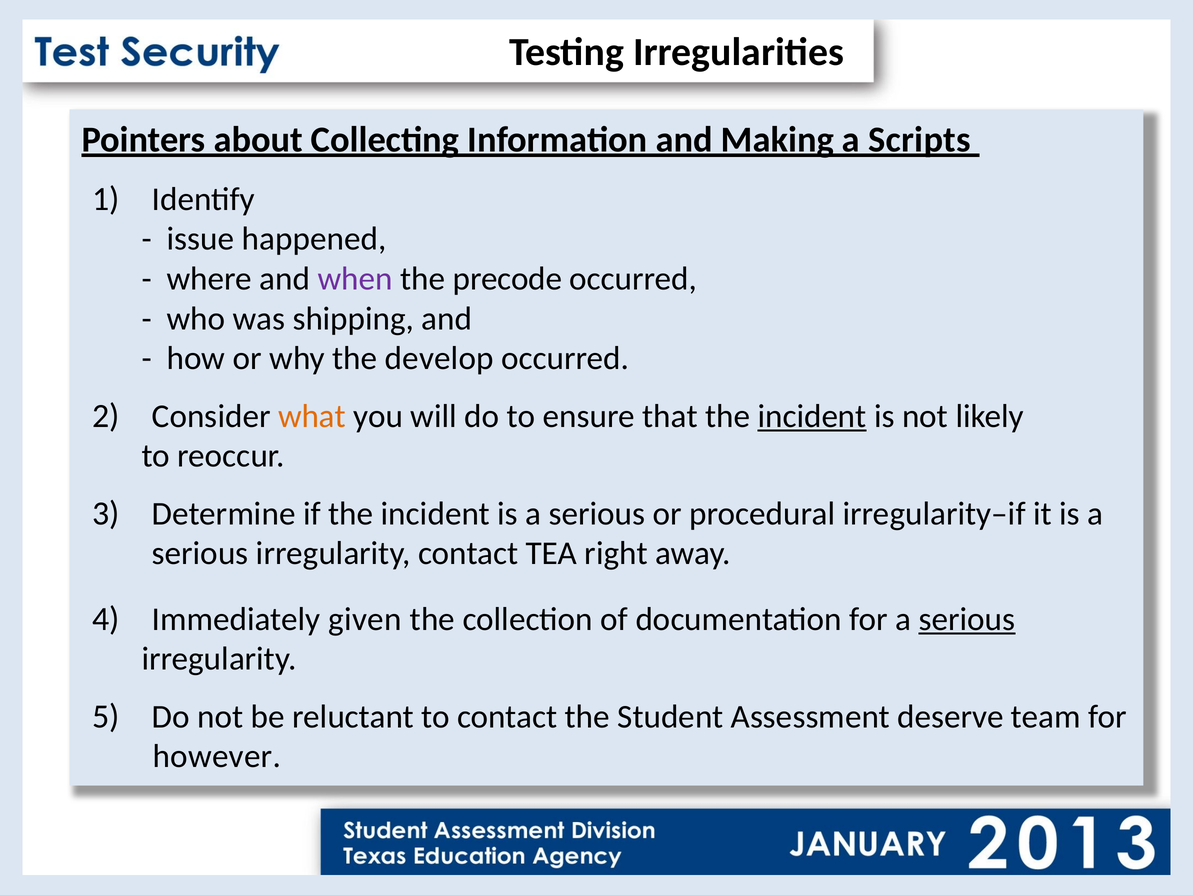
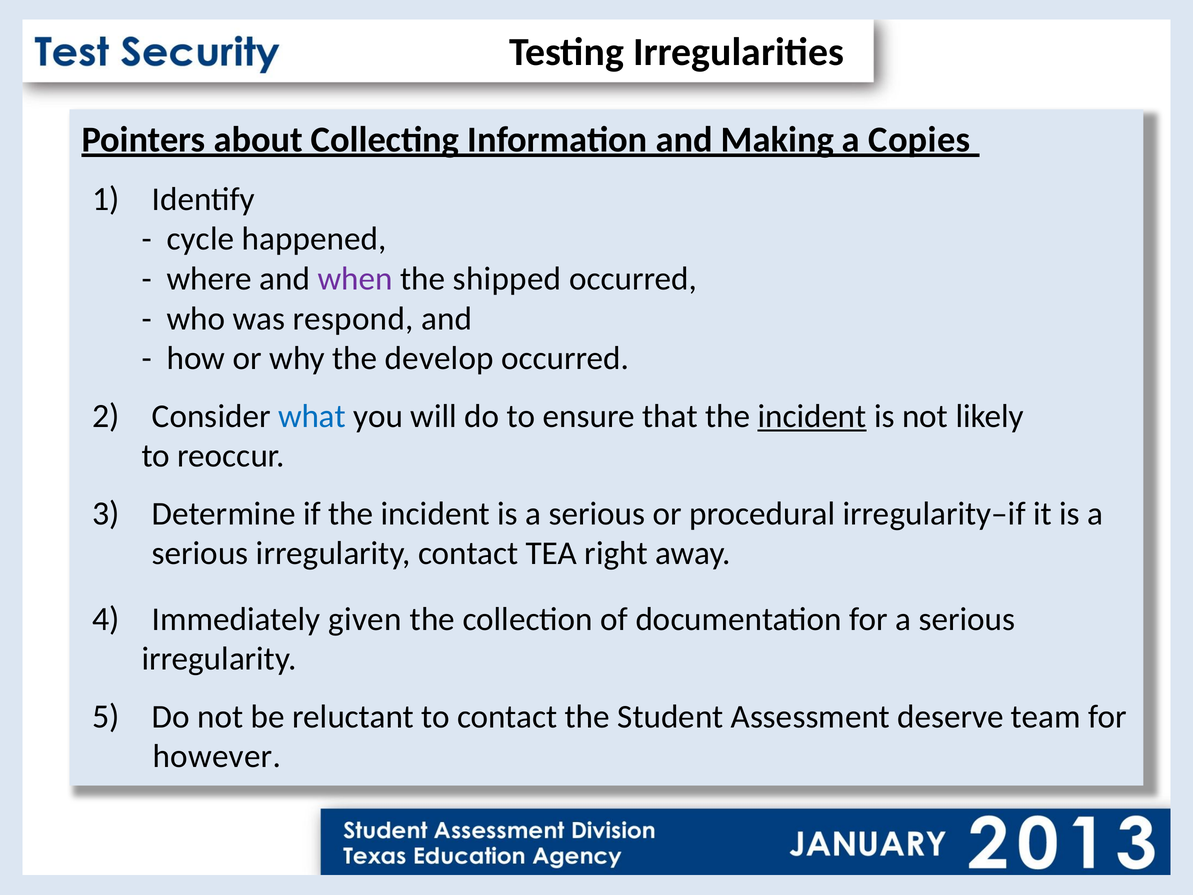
Scripts: Scripts -> Copies (919, 140)
issue: issue -> cycle (200, 239)
precode: precode -> shipped (507, 279)
shipping: shipping -> respond (353, 319)
what colour: orange -> blue (312, 416)
serious underline: present -> none (967, 619)
